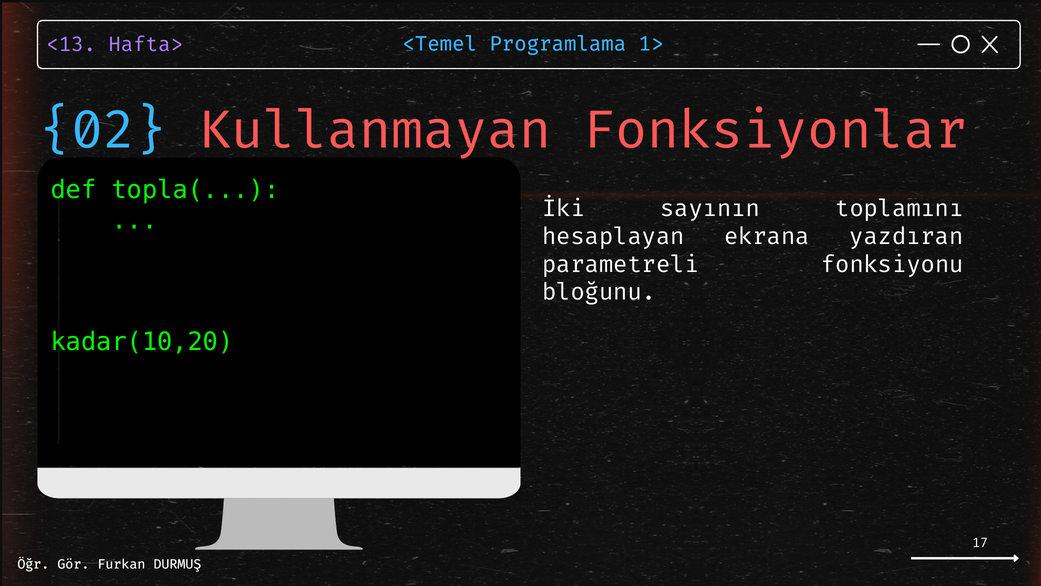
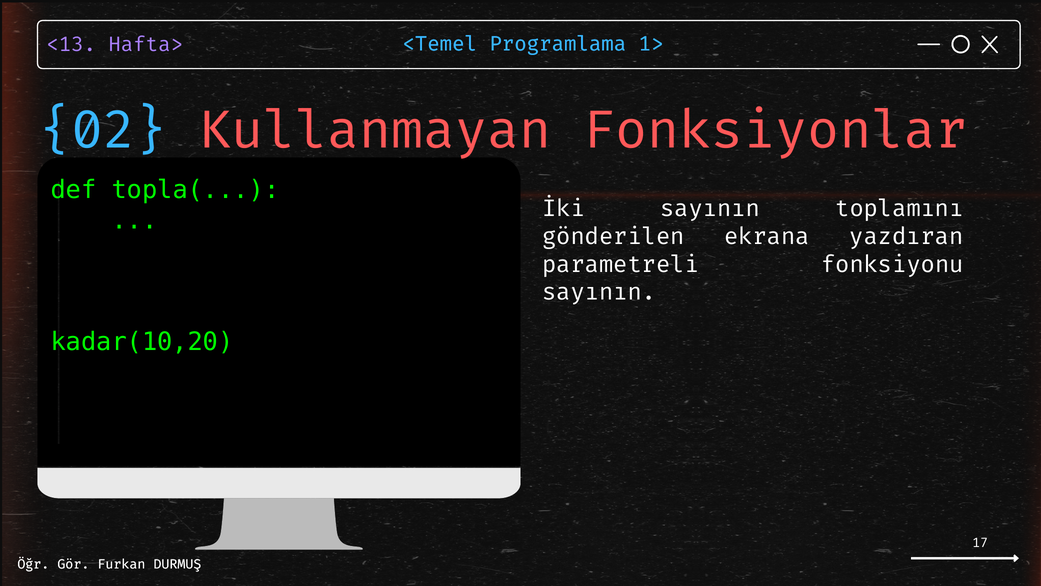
hesaplayan: hesaplayan -> gönderilen (613, 236)
bloğunu: bloğunu -> sayının (599, 292)
